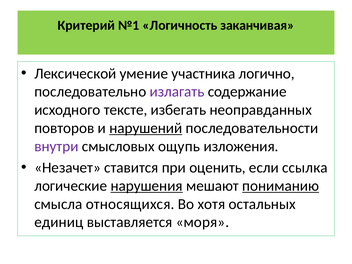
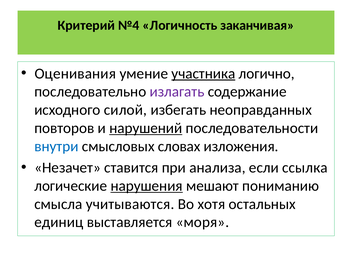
№1: №1 -> №4 (129, 25)
Лексической: Лексической -> Оценивания (75, 74)
участника underline: none -> present (203, 74)
тексте: тексте -> силой (125, 110)
внутри colour: purple -> blue (56, 146)
ощупь: ощупь -> словах (179, 146)
оценить: оценить -> анализа (217, 168)
пониманию underline: present -> none (281, 186)
относящихся: относящихся -> учитываются (130, 204)
